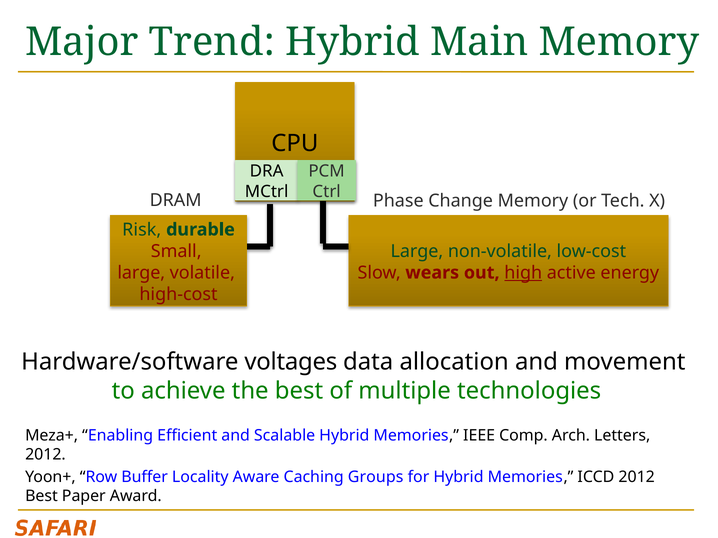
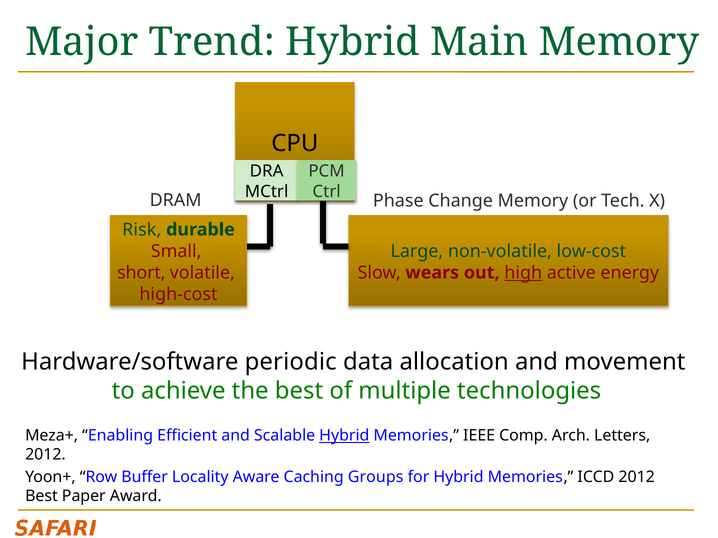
large: large -> short (141, 273)
voltages: voltages -> periodic (291, 362)
Hybrid underline: none -> present (344, 436)
